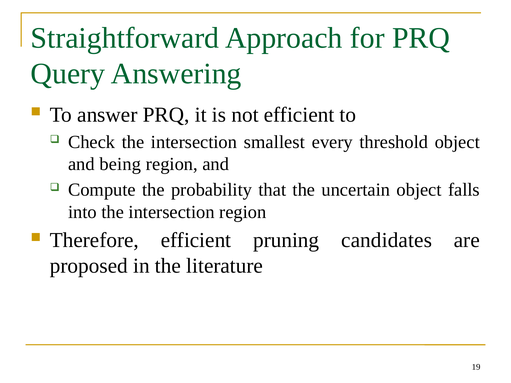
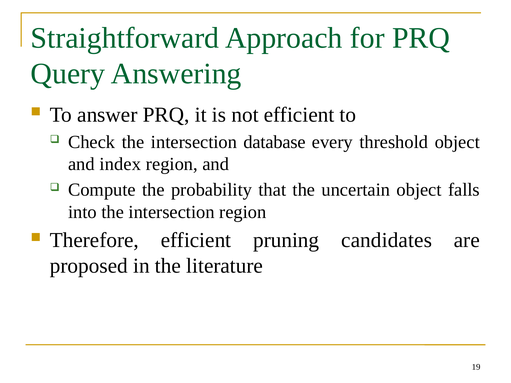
smallest: smallest -> database (275, 142)
being: being -> index (120, 164)
